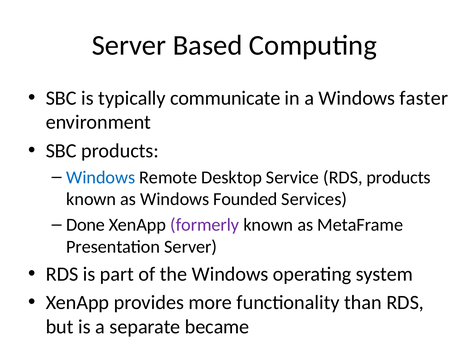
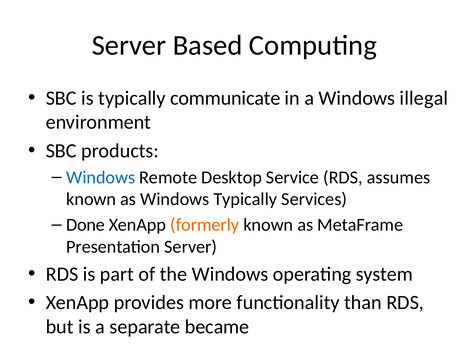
faster: faster -> illegal (424, 98)
RDS products: products -> assumes (399, 177)
Windows Founded: Founded -> Typically (245, 199)
formerly colour: purple -> orange (205, 225)
